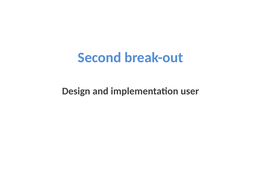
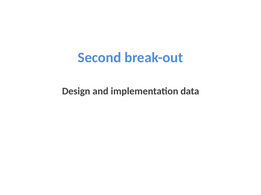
user: user -> data (190, 92)
